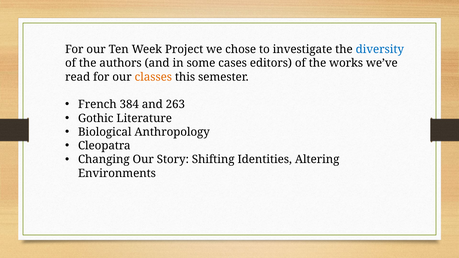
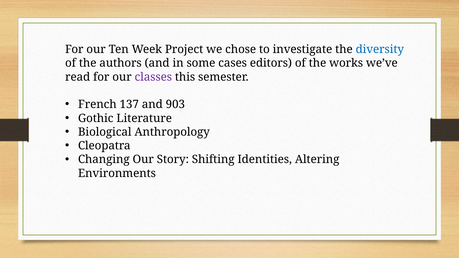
classes colour: orange -> purple (153, 77)
384: 384 -> 137 (129, 105)
263: 263 -> 903 (175, 105)
